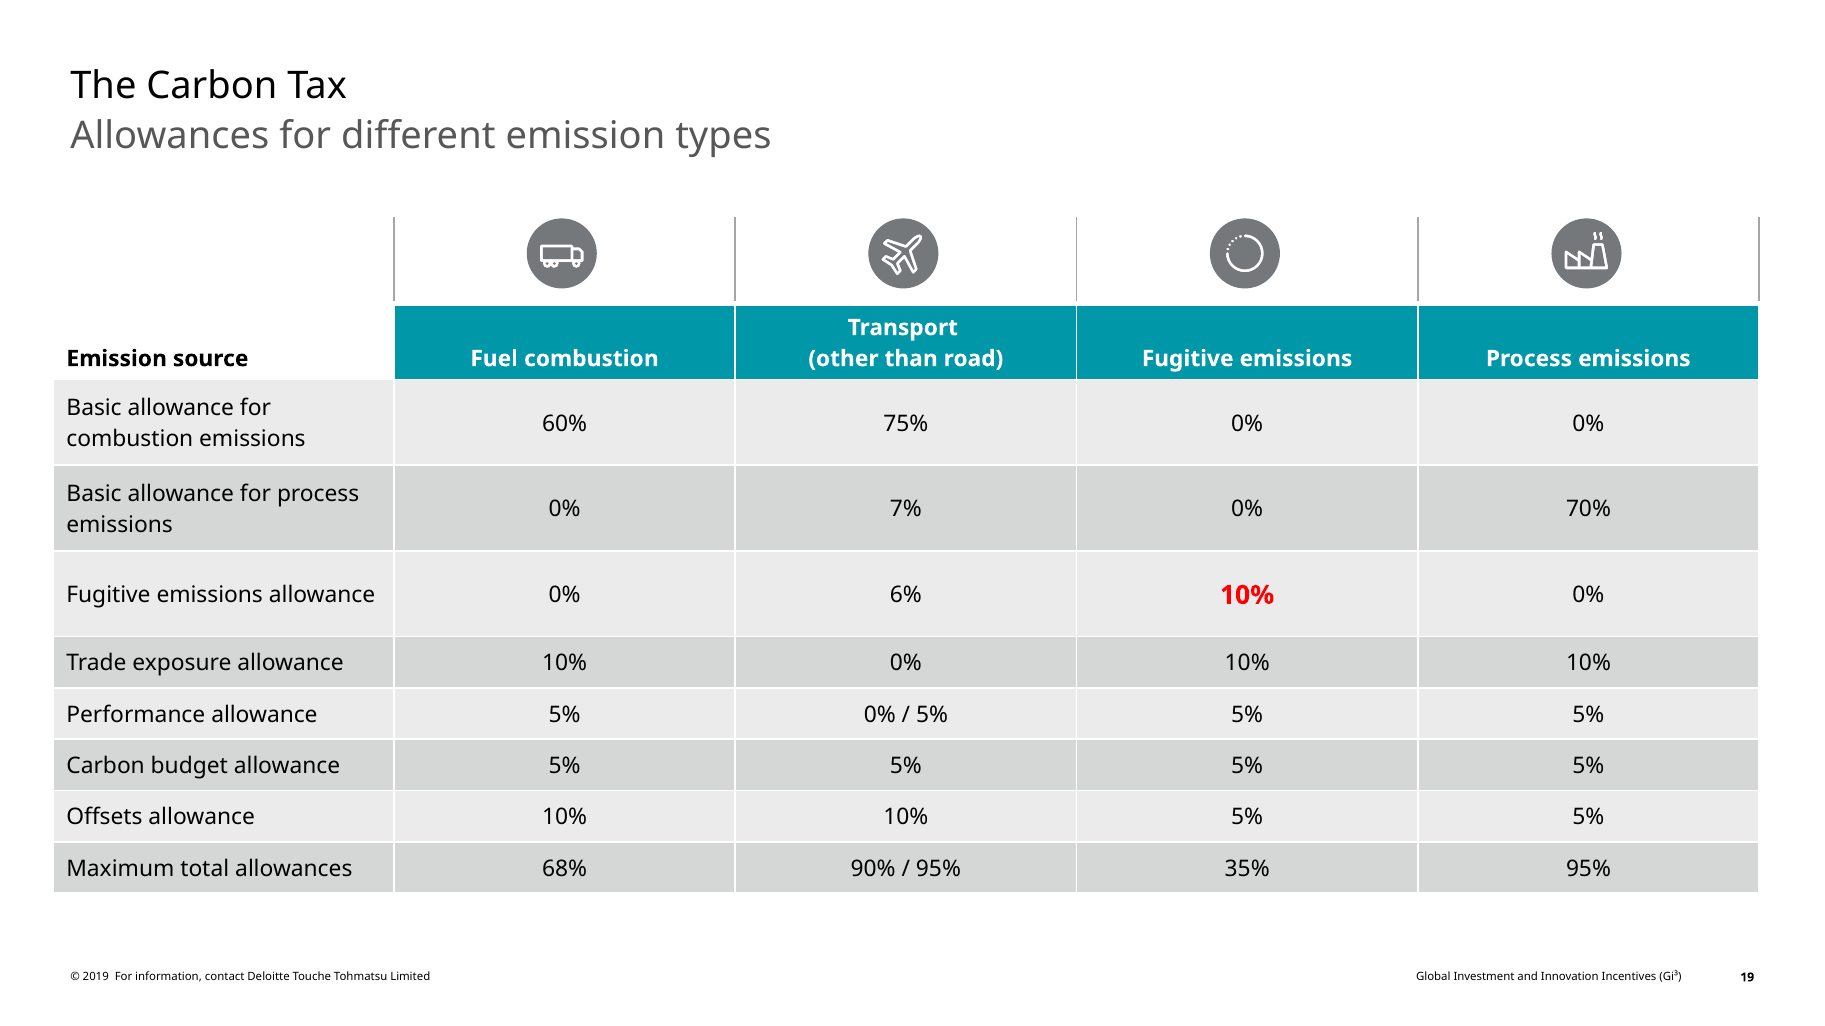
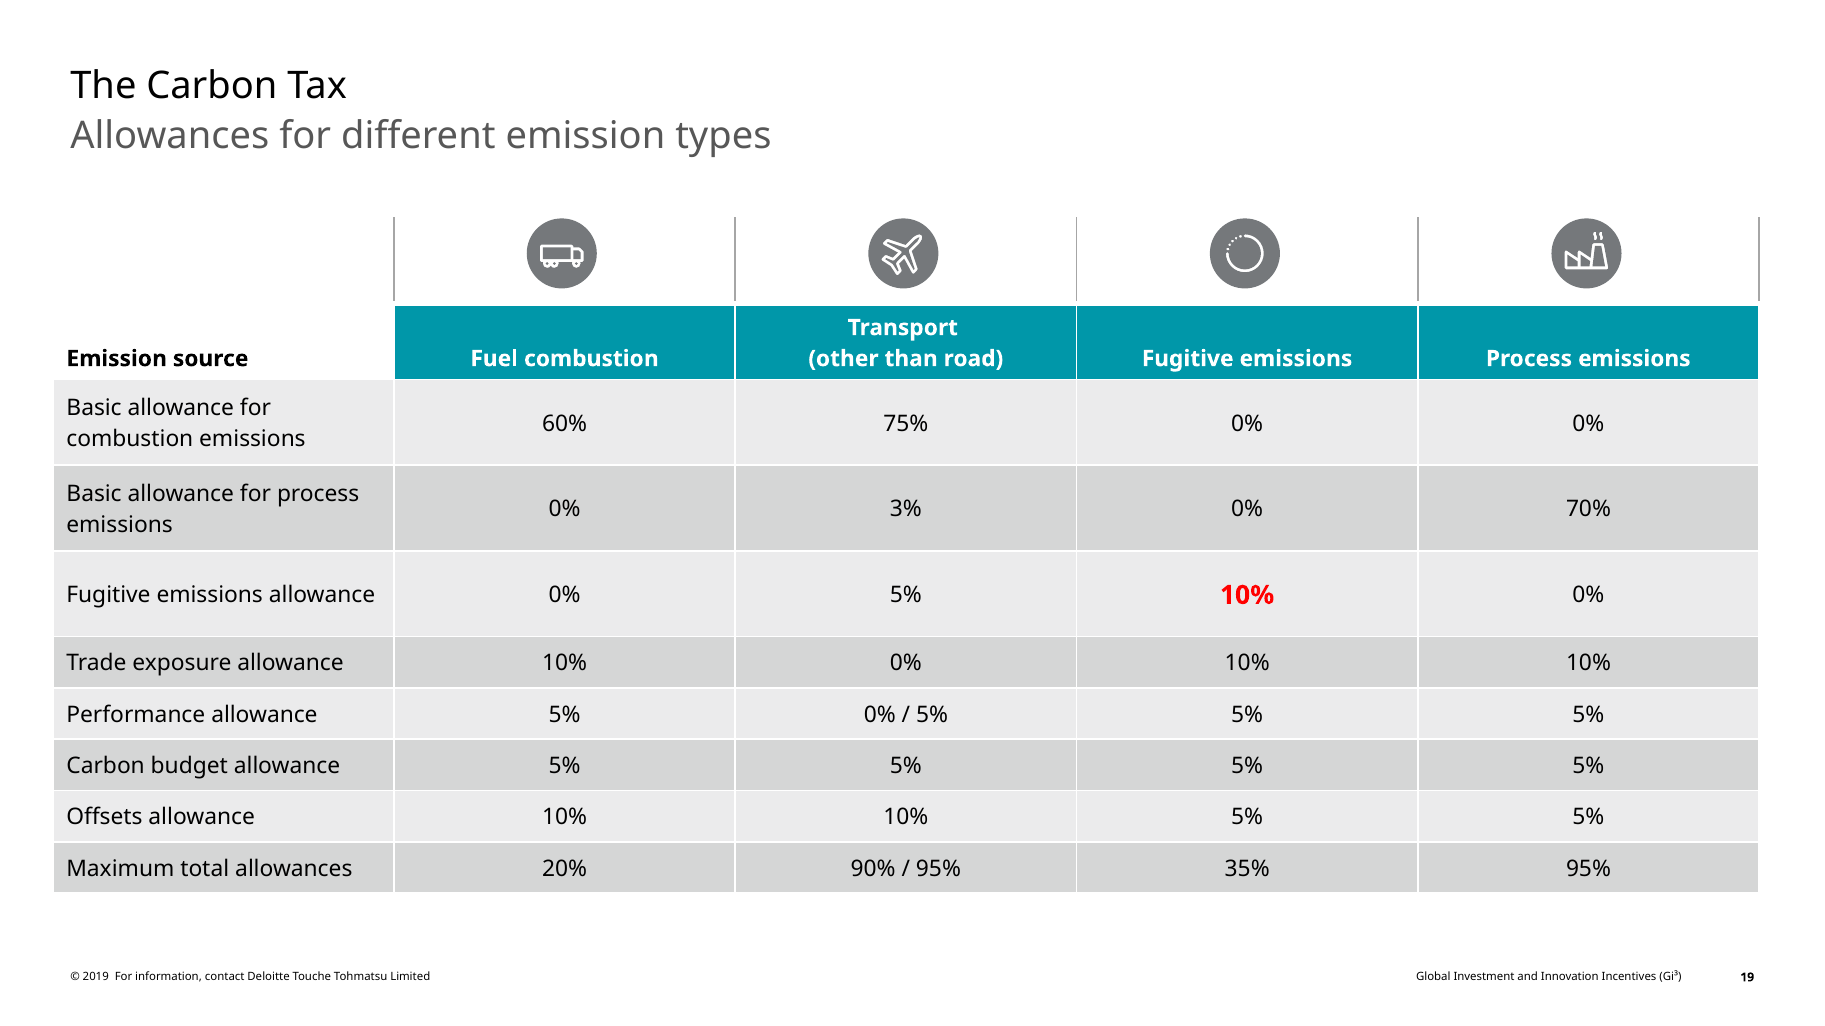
7%: 7% -> 3% (906, 510)
0% 6%: 6% -> 5% (906, 595)
68%: 68% -> 20% (565, 869)
